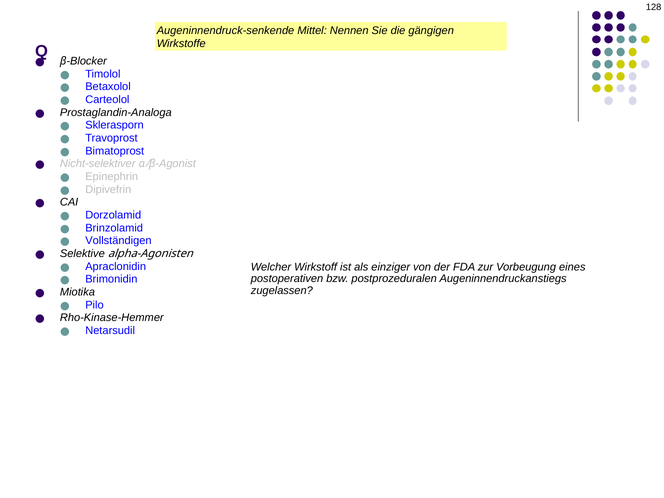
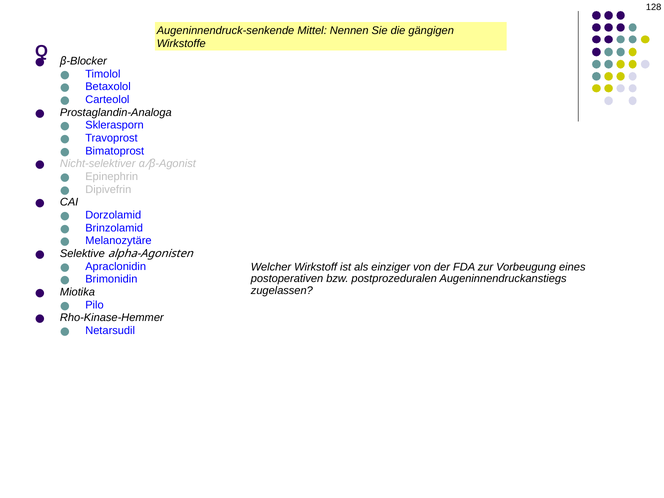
Vollständigen: Vollständigen -> Melanozytäre (118, 241)
